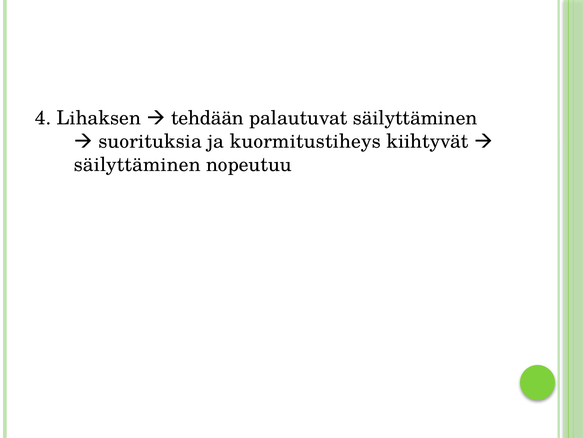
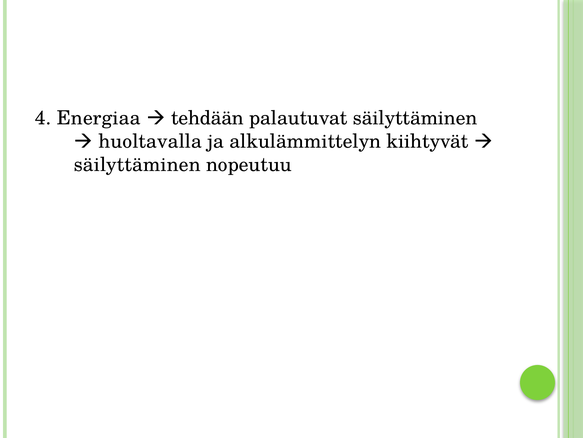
Lihaksen: Lihaksen -> Energiaa (99, 118)
suorituksia: suorituksia -> huoltavalla (150, 141)
kuormitustiheys: kuormitustiheys -> alkulämmittelyn (305, 141)
